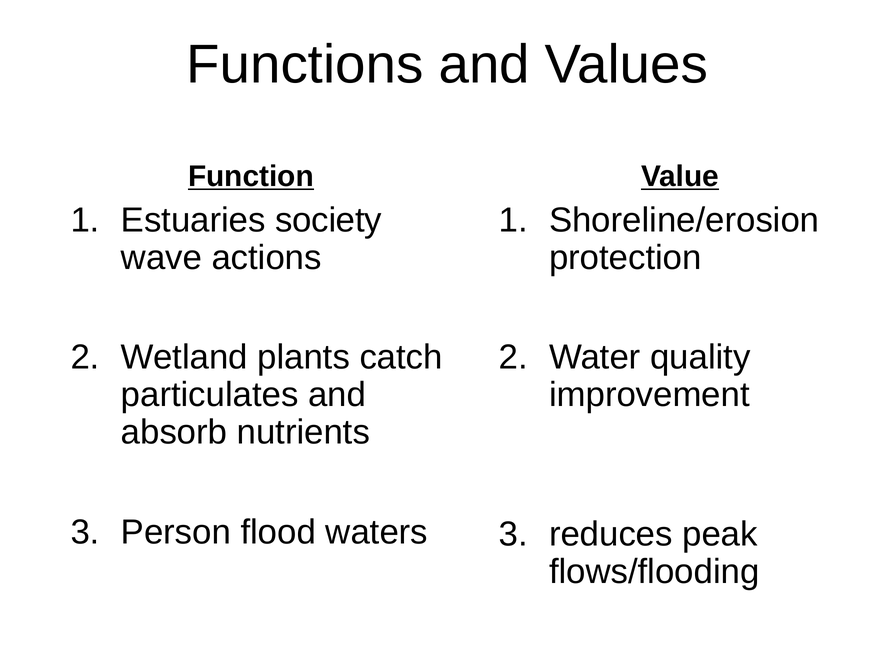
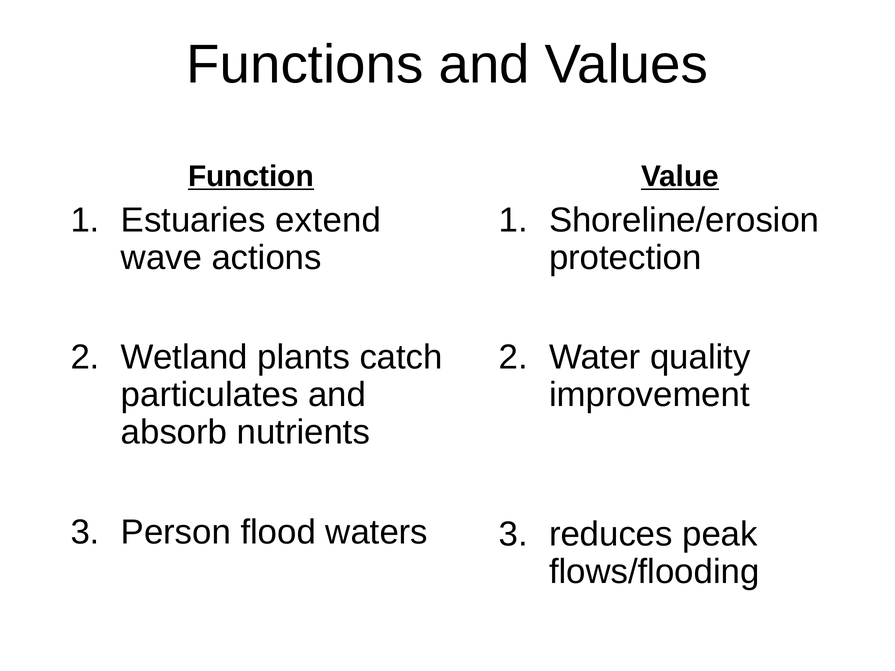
society: society -> extend (328, 220)
